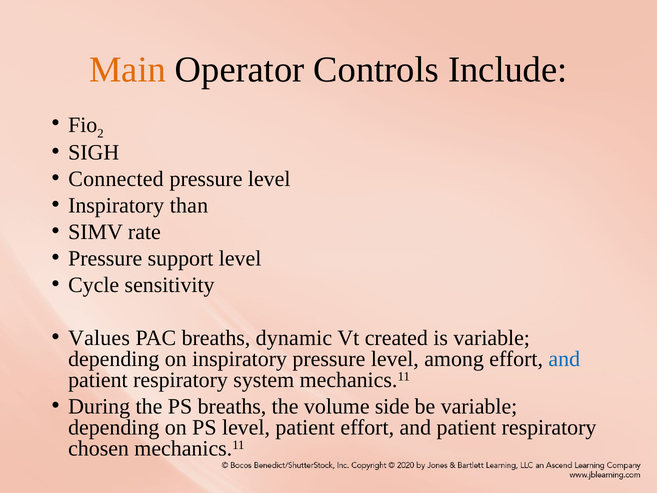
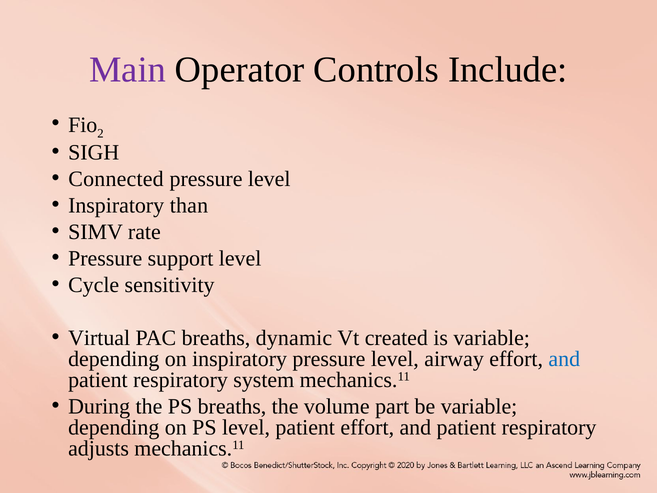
Main colour: orange -> purple (127, 70)
Values: Values -> Virtual (99, 338)
among: among -> airway (454, 359)
side: side -> part (392, 406)
chosen: chosen -> adjusts (99, 448)
